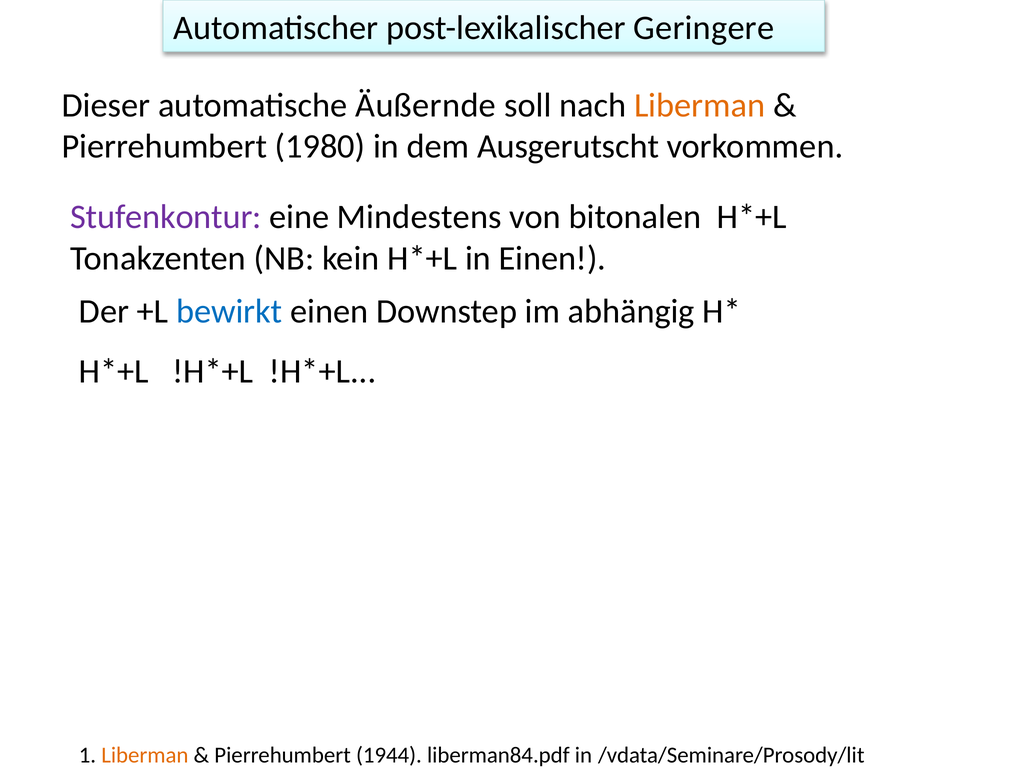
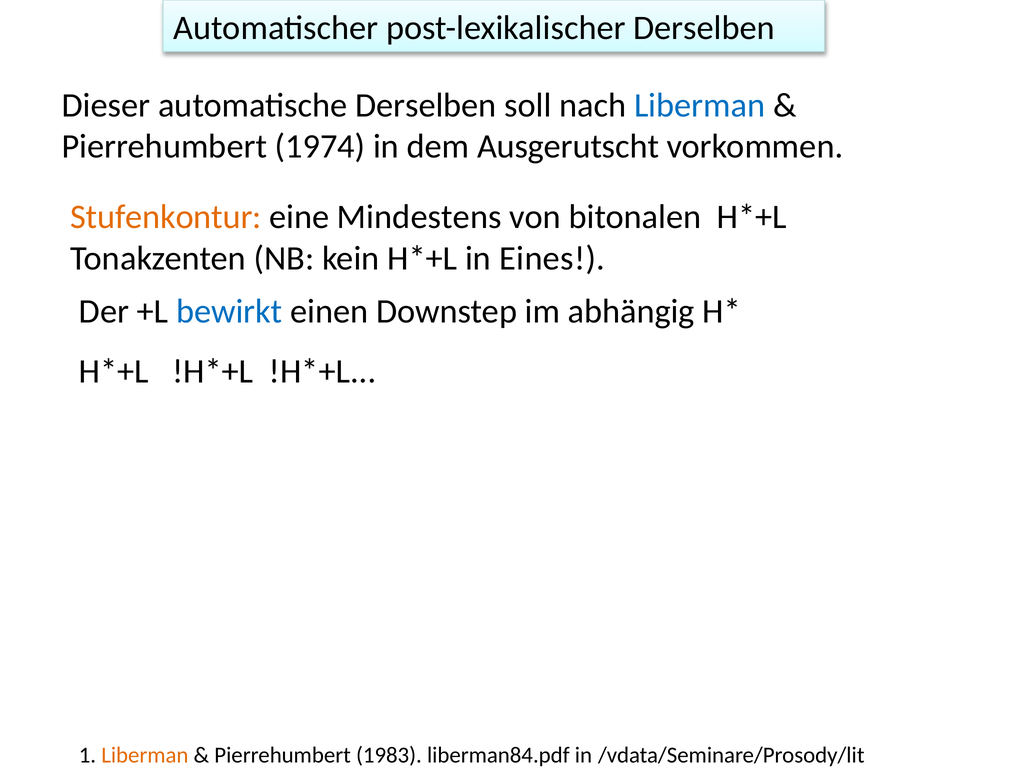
post-lexikalischer Geringere: Geringere -> Derselben (704, 28)
automatische Äußernde: Äußernde -> Derselben (426, 105)
Liberman colour: orange -> blue (700, 105)
1980: 1980 -> 1974 (320, 147)
Stufenkontur colour: purple -> orange (166, 217)
in Einen: Einen -> Eines (552, 258)
1944: 1944 -> 1983 (389, 756)
